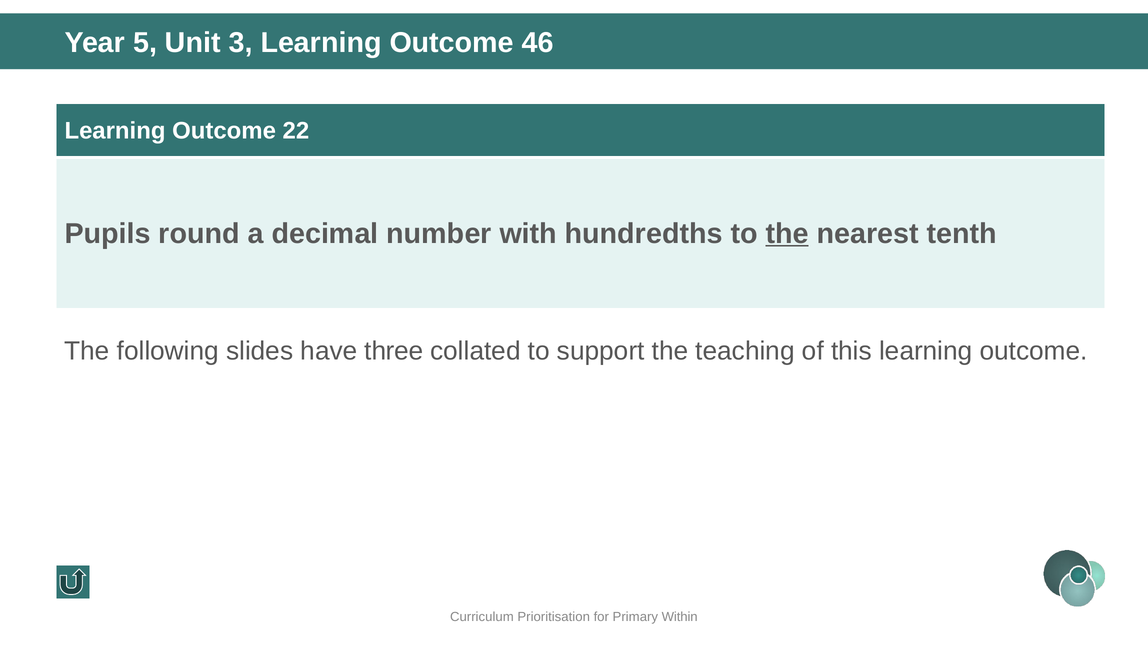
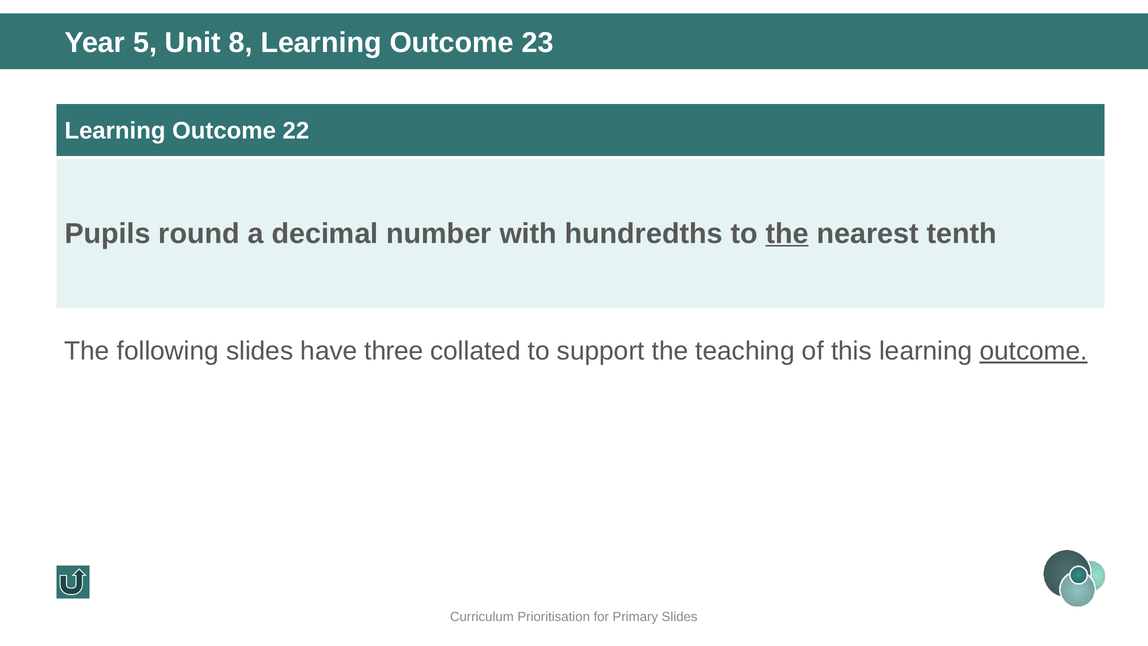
3: 3 -> 8 (241, 43)
46: 46 -> 23 (538, 43)
outcome underline: none -> present (1034, 351)
Primary Within: Within -> Slides (680, 617)
